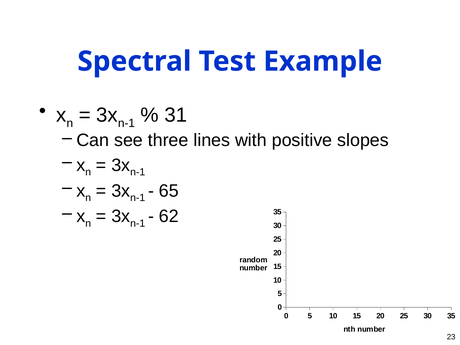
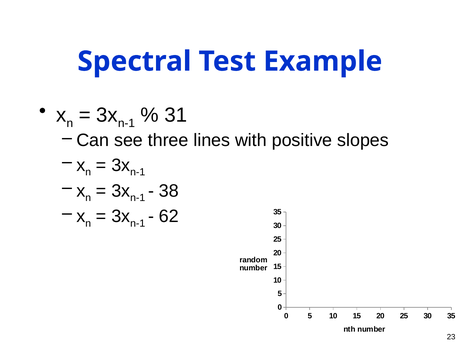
65: 65 -> 38 (169, 191)
